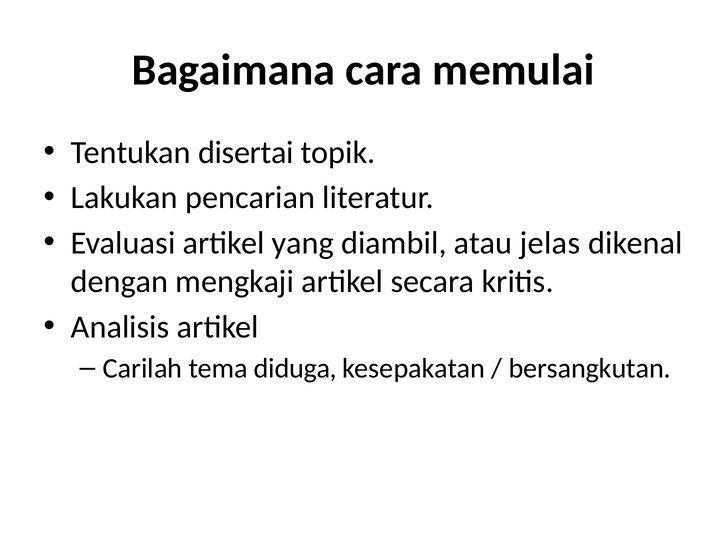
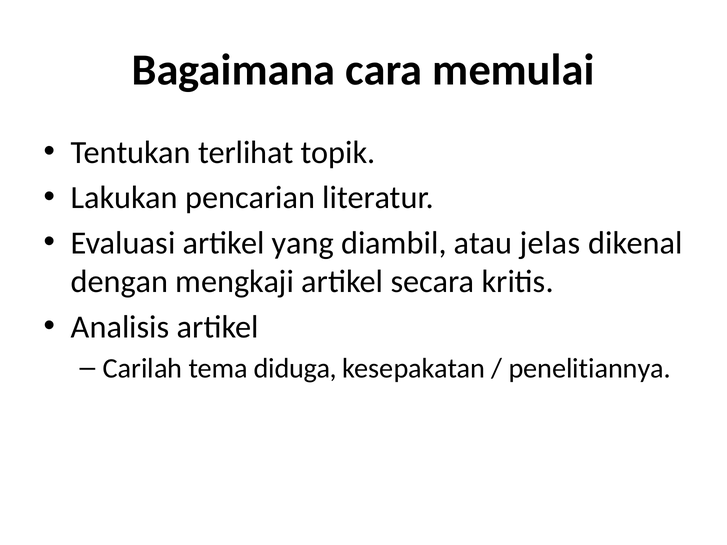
disertai: disertai -> terlihat (246, 153)
bersangkutan: bersangkutan -> penelitiannya (590, 369)
